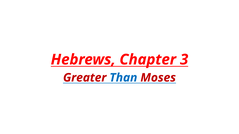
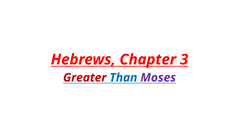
Moses colour: red -> purple (158, 78)
